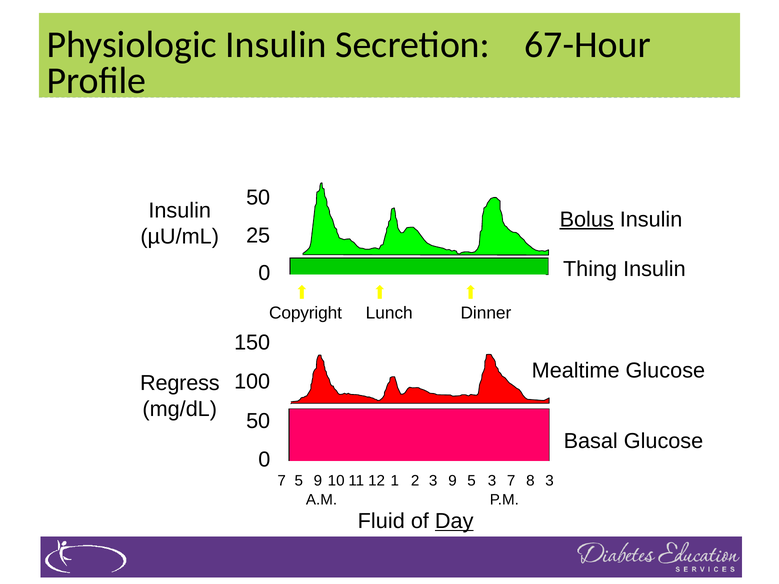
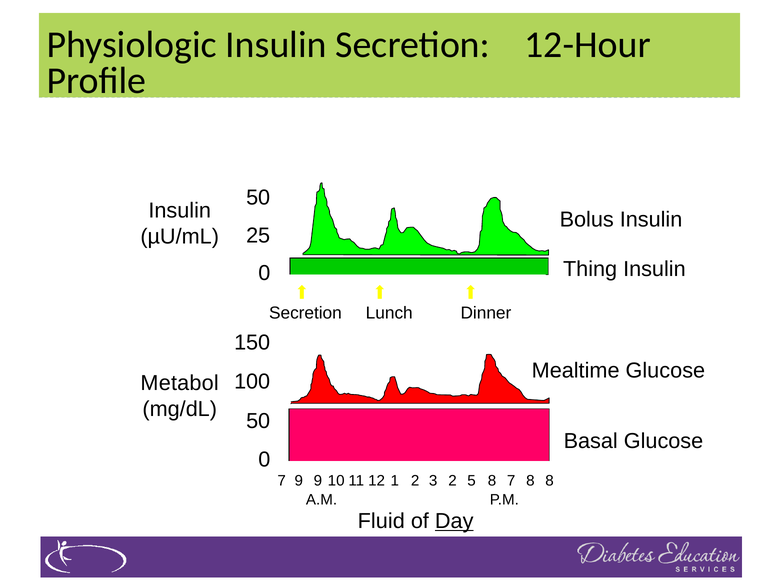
67-Hour: 67-Hour -> 12-Hour (588, 45)
Bolus underline: present -> none (587, 220)
Copyright: Copyright -> Secretion (305, 313)
Regress: Regress -> Metabol (180, 383)
7 5: 5 -> 9 (299, 481)
3 9: 9 -> 2 (453, 481)
5 3: 3 -> 8 (492, 481)
8 3: 3 -> 8 (549, 481)
